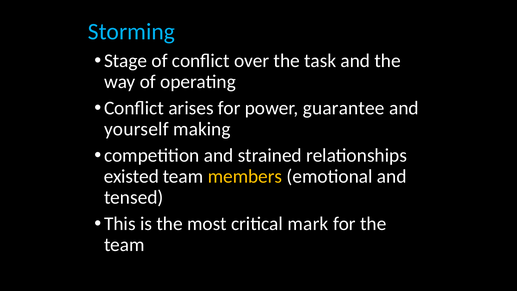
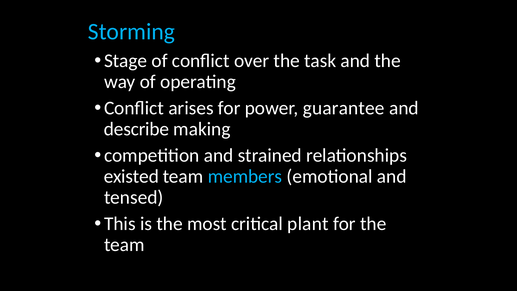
yourself: yourself -> describe (137, 129)
members colour: yellow -> light blue (245, 176)
mark: mark -> plant (308, 224)
